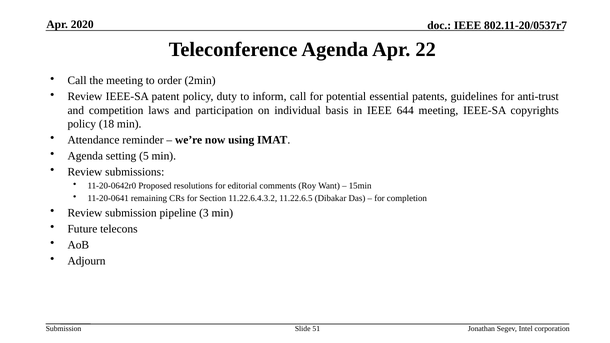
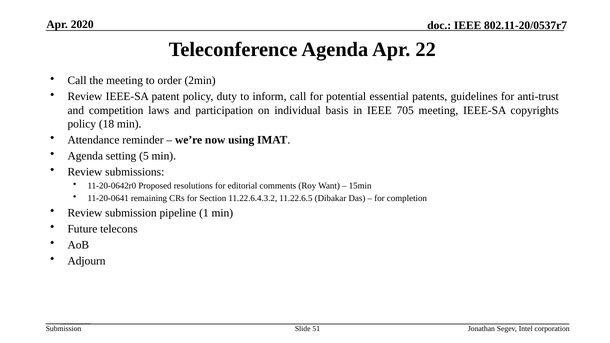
644: 644 -> 705 (405, 110)
3: 3 -> 1 (204, 213)
